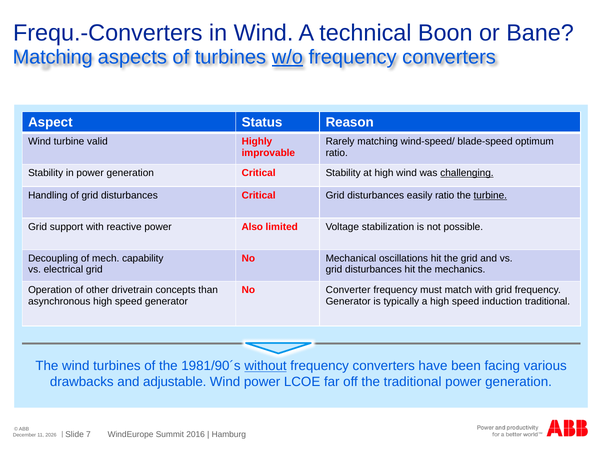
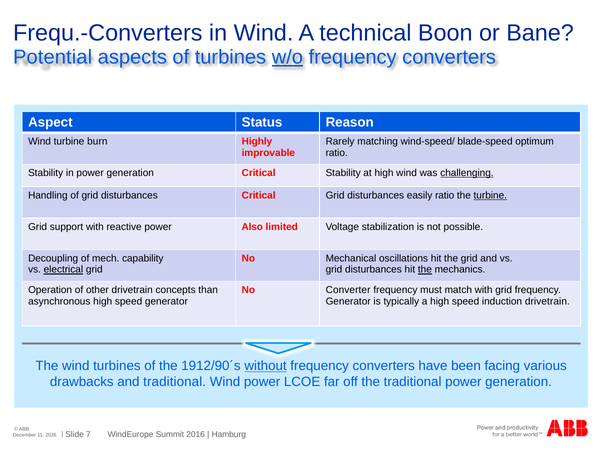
Matching: Matching -> Potential (53, 57)
valid: valid -> burn (97, 142)
electrical underline: none -> present (63, 270)
the underline: none -> present (425, 270)
induction traditional: traditional -> drivetrain (547, 302)
1981/90´s: 1981/90´s -> 1912/90´s (211, 366)
and adjustable: adjustable -> traditional (175, 382)
